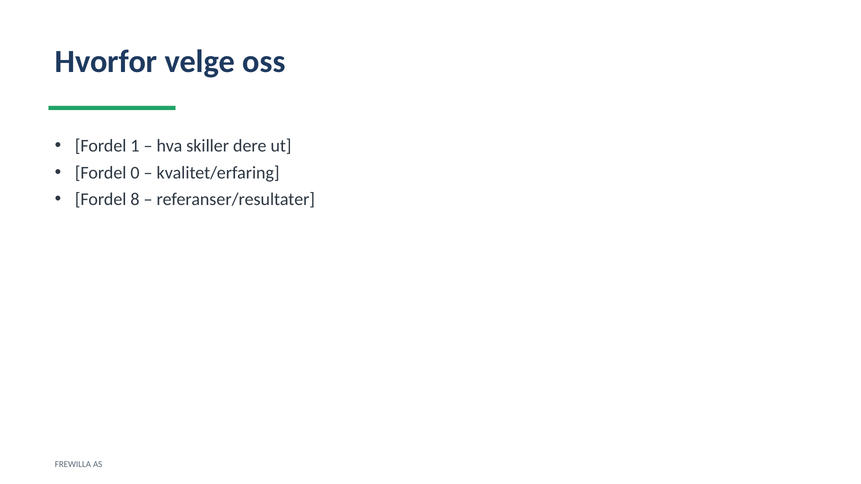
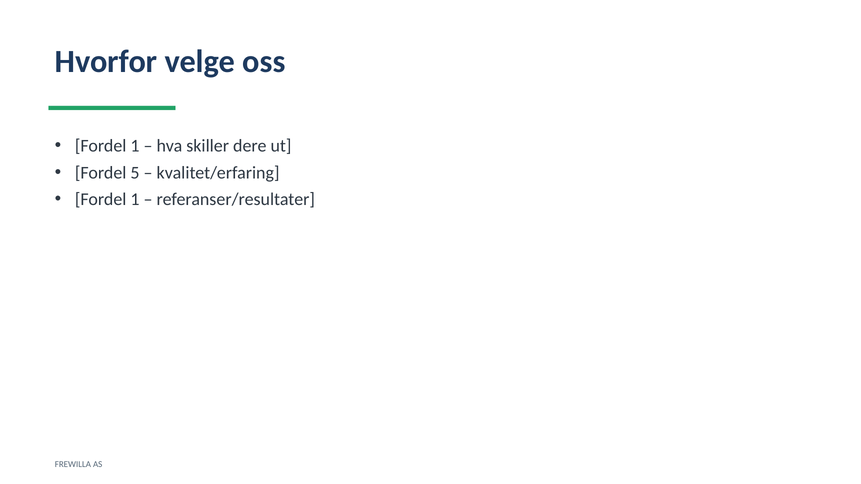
0: 0 -> 5 (135, 173)
8: 8 -> 1 (135, 200)
